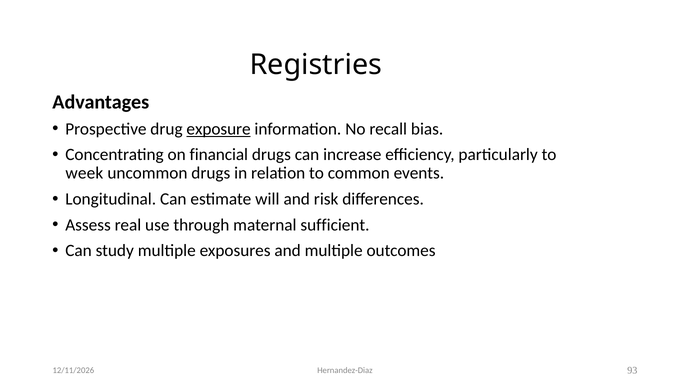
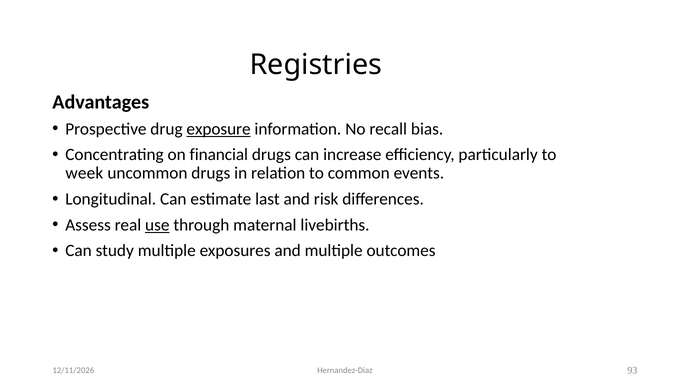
will: will -> last (267, 199)
use underline: none -> present (157, 225)
sufficient: sufficient -> livebirths (335, 225)
